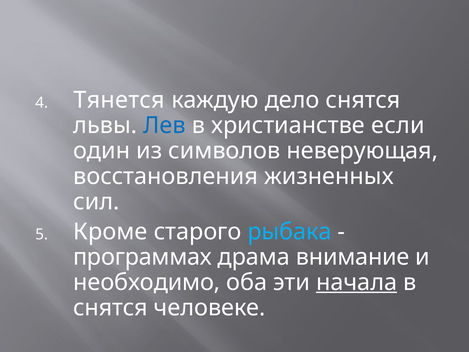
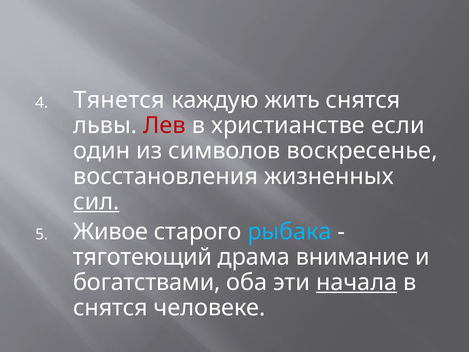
дело: дело -> жить (292, 100)
Лев colour: blue -> red (164, 125)
неверующая: неверующая -> воскресенье (362, 151)
сил underline: none -> present (96, 201)
Кроме: Кроме -> Живое (111, 231)
программах: программах -> тяготеющий (142, 257)
необходимо: необходимо -> богатствами (147, 282)
